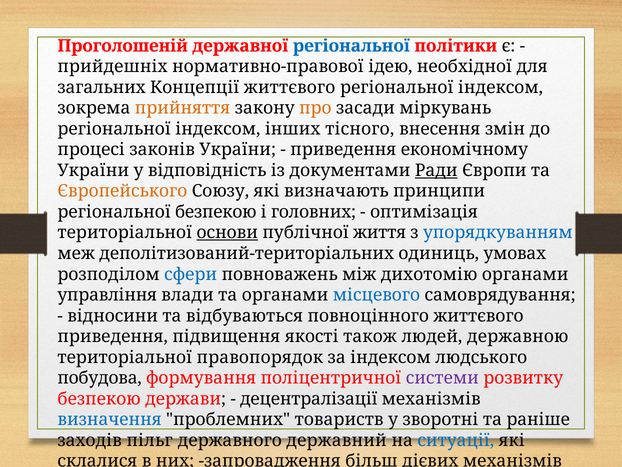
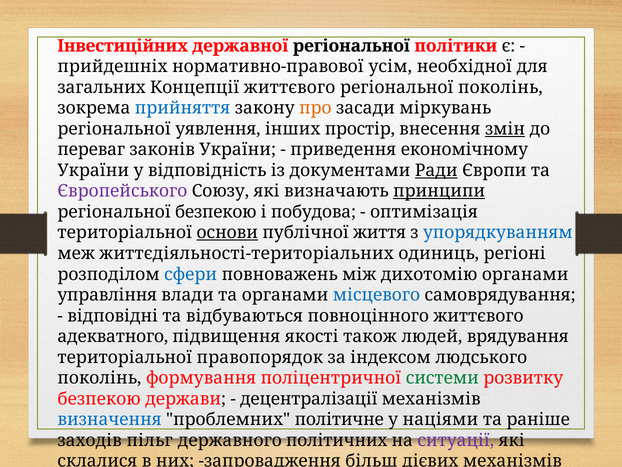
Проголошеній: Проголошеній -> Інвестиційних (123, 46)
регіональної colour: blue -> black (351, 46)
ідею: ідею -> усім (390, 67)
індексом: індексом -> поколінь (500, 87)
прийняття colour: orange -> blue (183, 108)
індексом: індексом -> уявлення (218, 129)
тісного: тісного -> простір (360, 129)
змін underline: none -> present (505, 129)
процесі: процесі -> переваг (91, 150)
Європейського colour: orange -> purple (122, 191)
принципи underline: none -> present (439, 191)
головних: головних -> побудова (313, 212)
деполітизований-територіальних: деполітизований-територіальних -> життєдіяльності-територіальних (247, 253)
умовах: умовах -> регіоні (515, 253)
відносини: відносини -> відповідні (113, 315)
приведення: приведення -> адекватного (113, 336)
державною: державною -> врядування (518, 336)
побудова: побудова -> поколінь (99, 378)
системи colour: purple -> green (442, 378)
товариств: товариств -> політичне (339, 419)
зворотні: зворотні -> націями (440, 419)
державний: державний -> політичних (337, 440)
ситуації colour: blue -> purple (456, 440)
